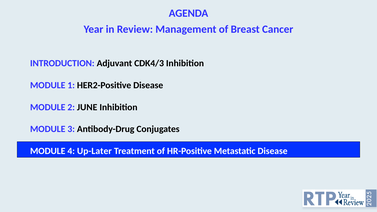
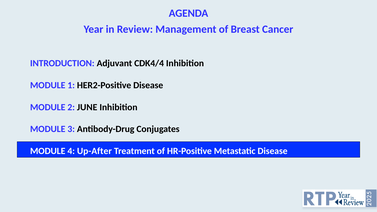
CDK4/3: CDK4/3 -> CDK4/4 (149, 63)
Up-Later: Up-Later -> Up-After (94, 151)
